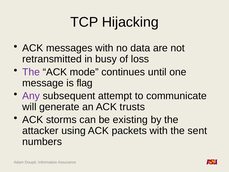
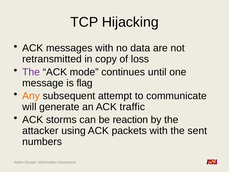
busy: busy -> copy (106, 59)
Any colour: purple -> orange (31, 96)
trusts: trusts -> traffic (132, 107)
existing: existing -> reaction (130, 120)
